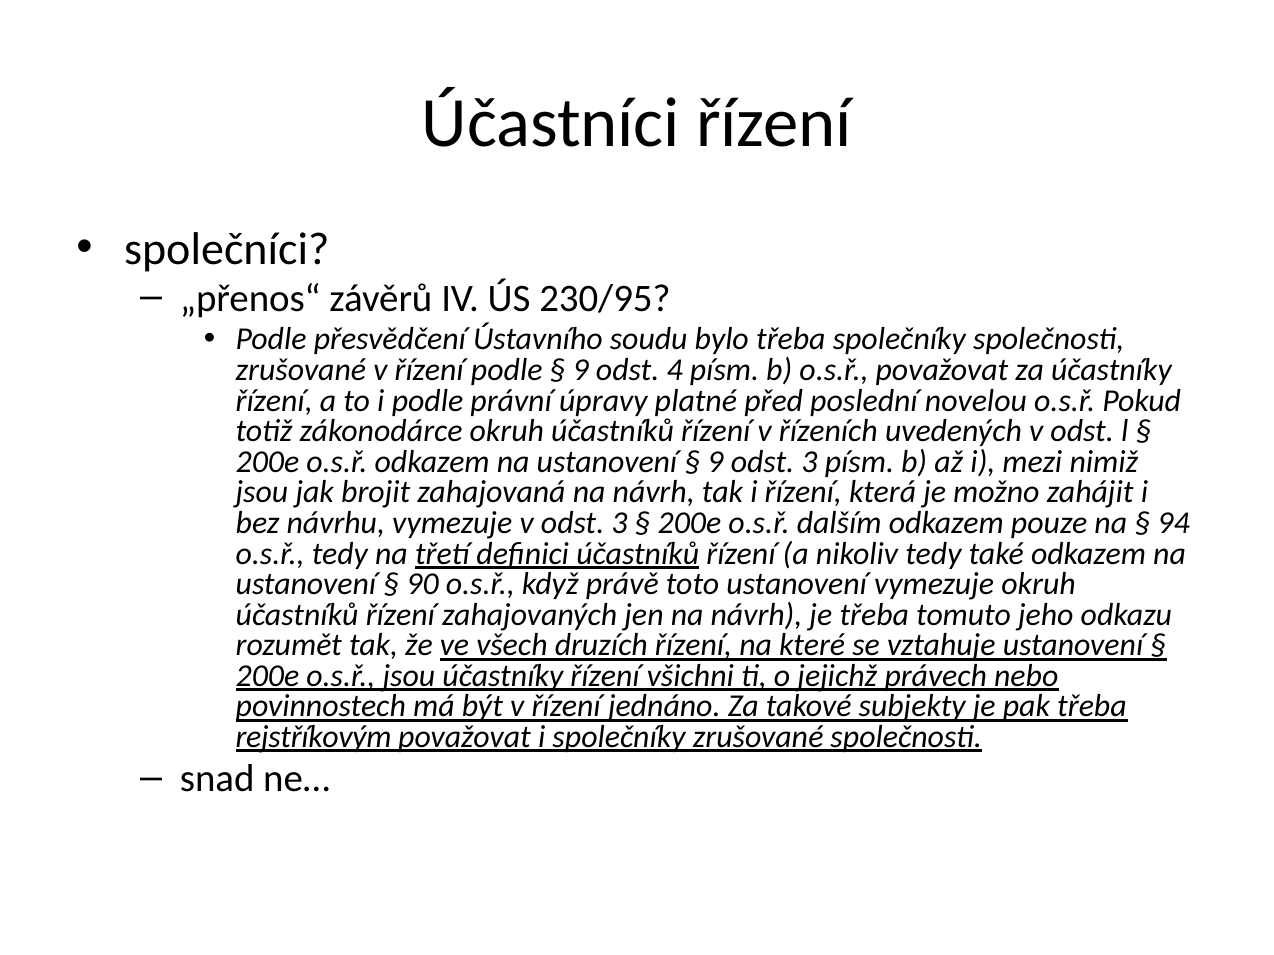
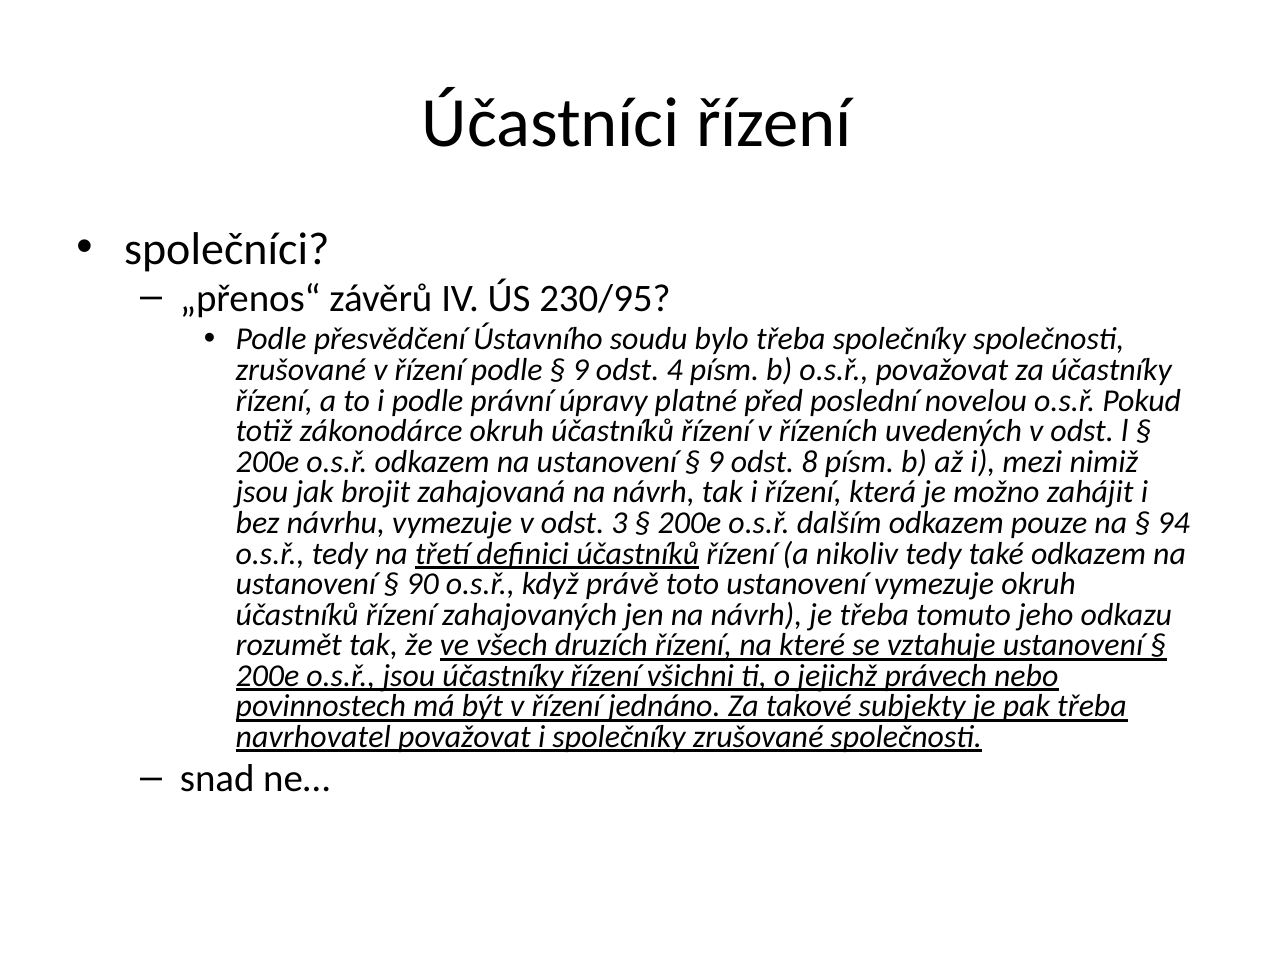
9 odst 3: 3 -> 8 (809, 462)
rejstříkovým: rejstříkovým -> navrhovatel (313, 737)
